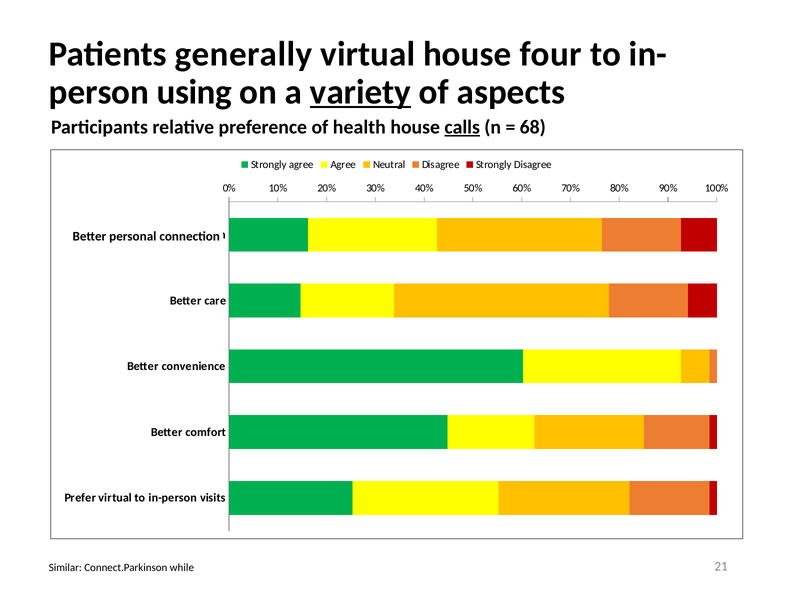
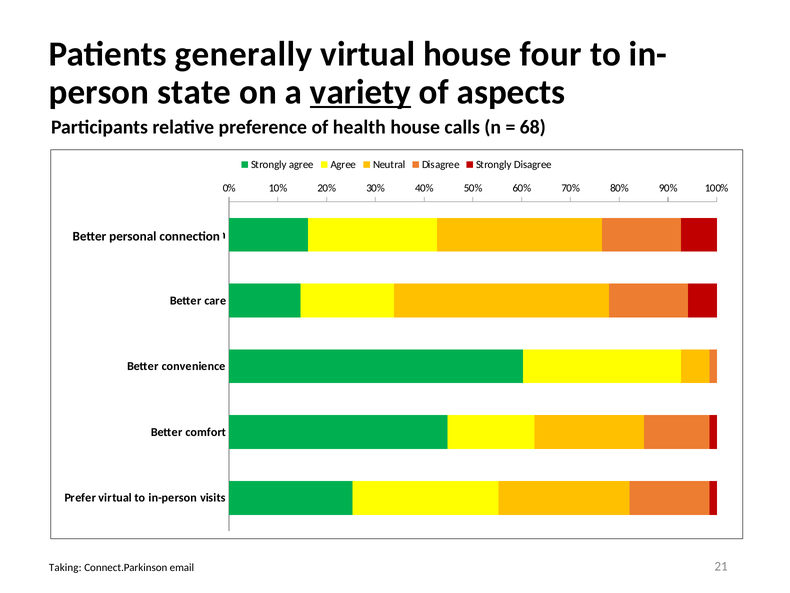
using: using -> state (194, 92)
calls underline: present -> none (462, 127)
Similar: Similar -> Taking (65, 567)
while: while -> email (182, 567)
